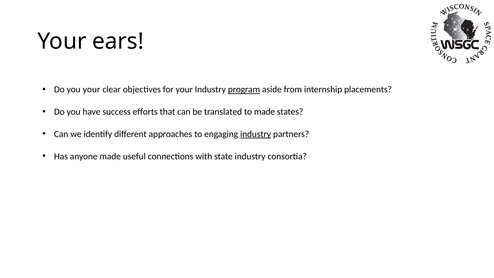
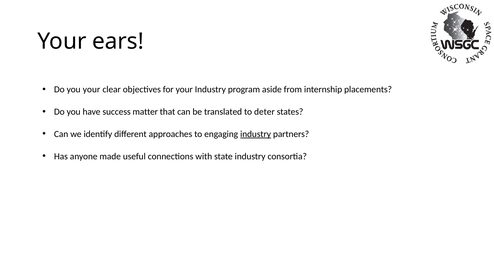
program underline: present -> none (244, 90)
efforts: efforts -> matter (145, 112)
to made: made -> deter (264, 112)
